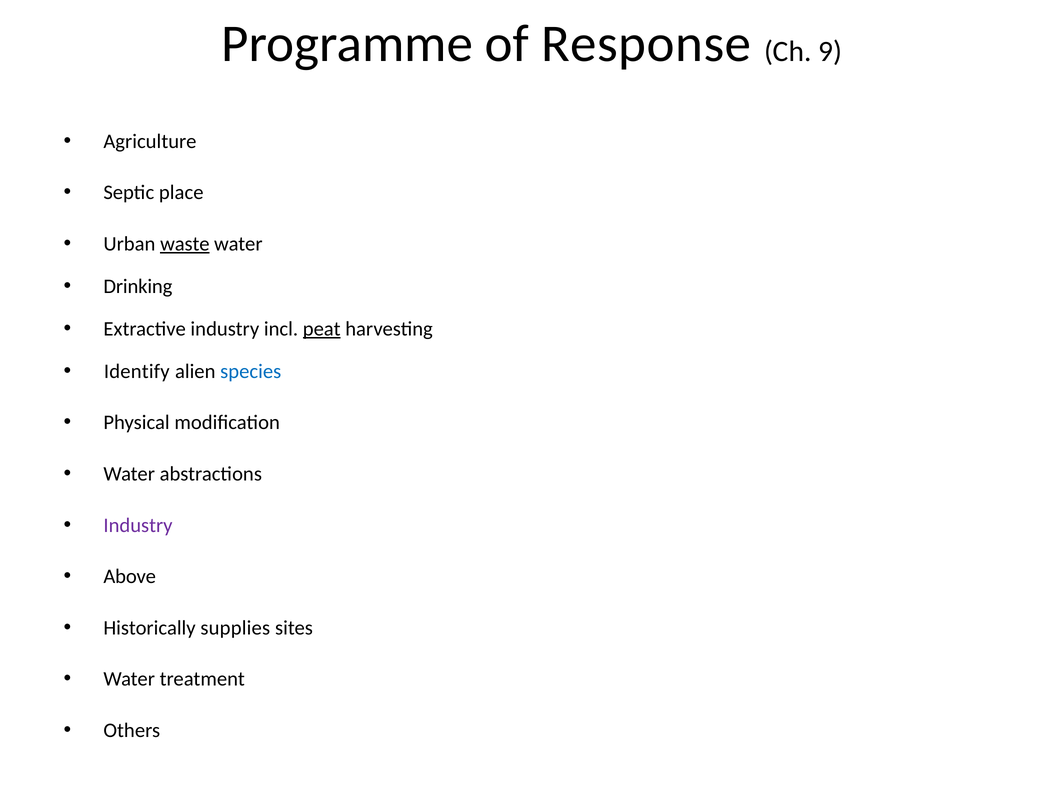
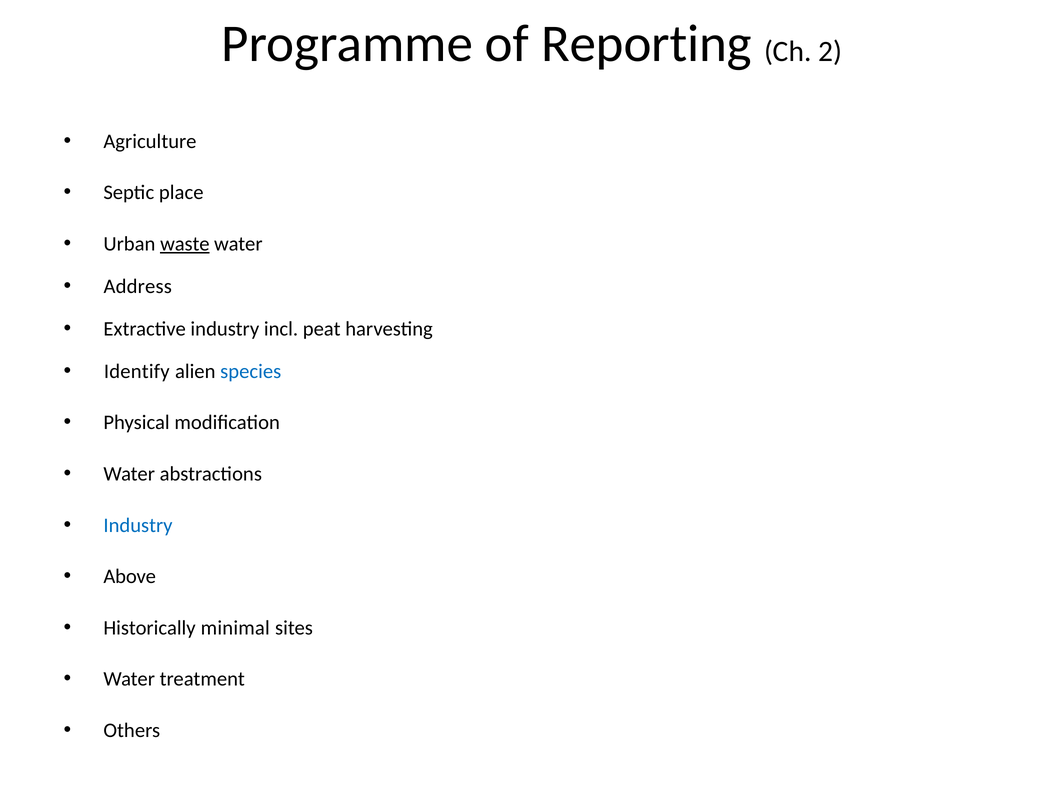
Response: Response -> Reporting (647, 44)
9: 9 -> 2 (830, 52)
Drinking: Drinking -> Address (138, 286)
peat underline: present -> none (322, 329)
Industry colour: purple -> blue (138, 525)
supplies: supplies -> minimal (235, 628)
